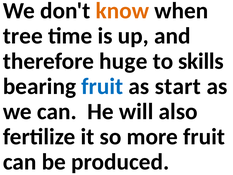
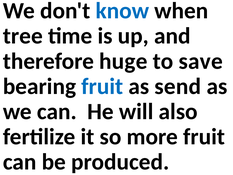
know colour: orange -> blue (122, 11)
skills: skills -> save (201, 61)
start: start -> send (178, 86)
